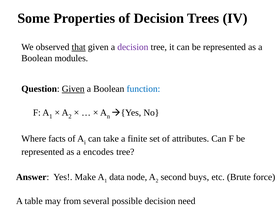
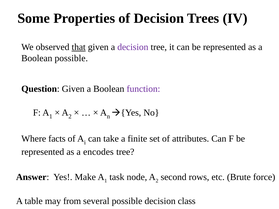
Boolean modules: modules -> possible (71, 58)
Given underline: present -> none (73, 89)
function colour: blue -> purple (143, 89)
data: data -> task (117, 177)
buys: buys -> rows (199, 177)
need: need -> class (187, 201)
